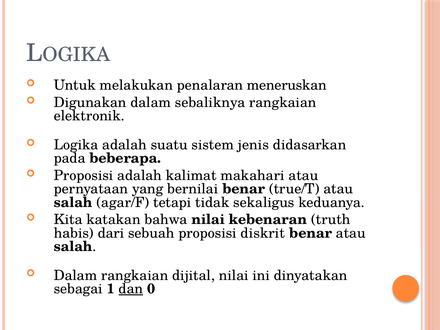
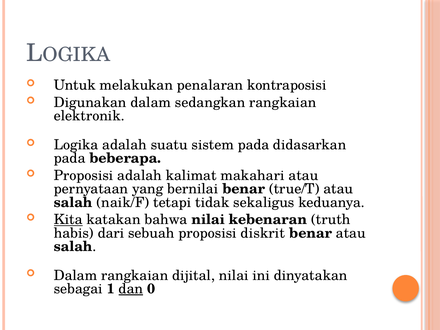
meneruskan: meneruskan -> kontraposisi (287, 85)
sebaliknya: sebaliknya -> sedangkan (210, 102)
sistem jenis: jenis -> pada (253, 145)
agar/F: agar/F -> naik/F (123, 202)
Kita underline: none -> present (68, 220)
